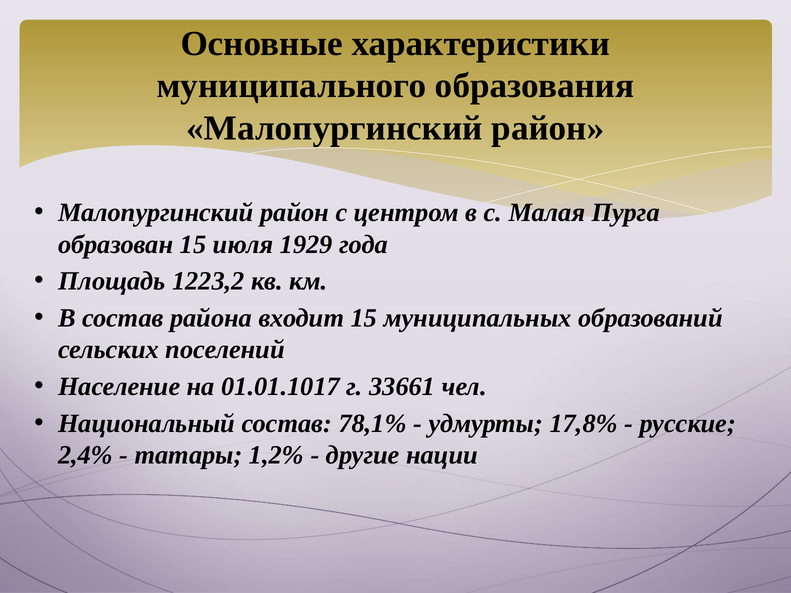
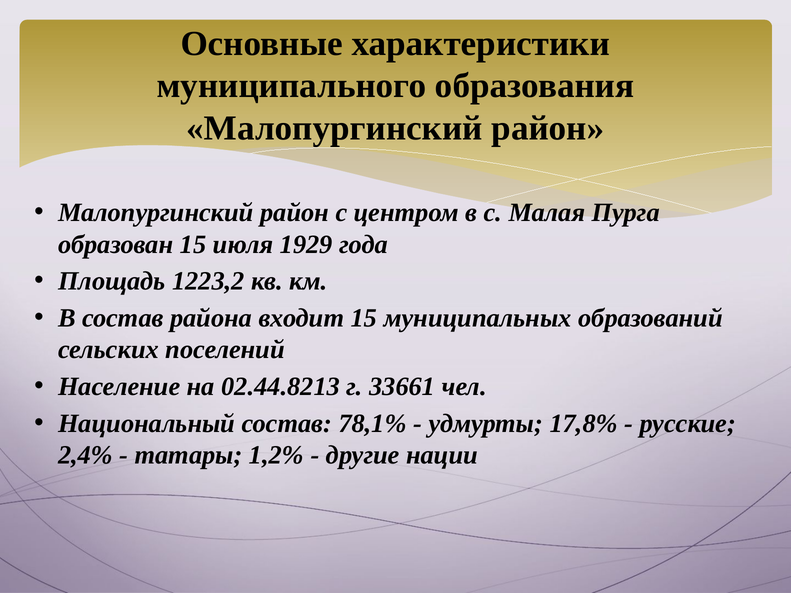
01.01.1017: 01.01.1017 -> 02.44.8213 (281, 387)
